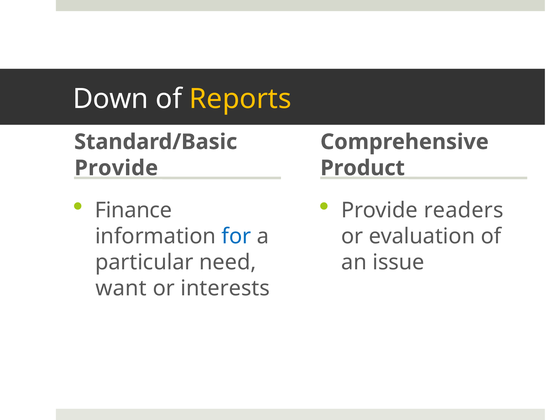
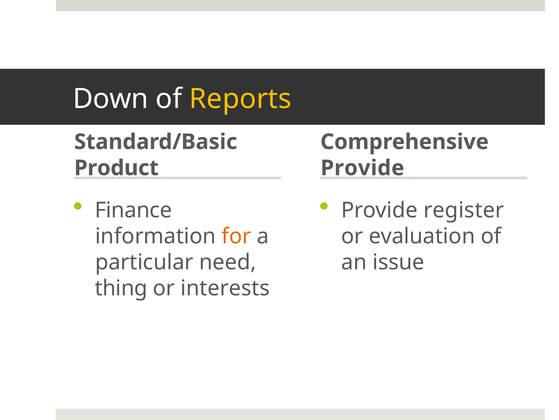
Provide: Provide -> Product (116, 168)
Product: Product -> Provide (362, 168)
readers: readers -> register (464, 210)
for colour: blue -> orange (236, 236)
want: want -> thing (121, 288)
